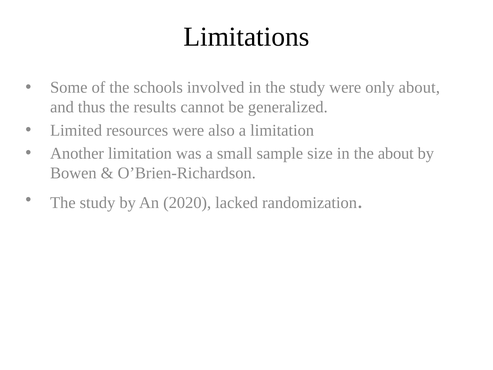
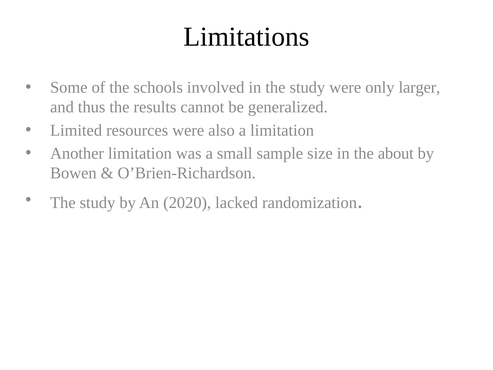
only about: about -> larger (419, 87)
